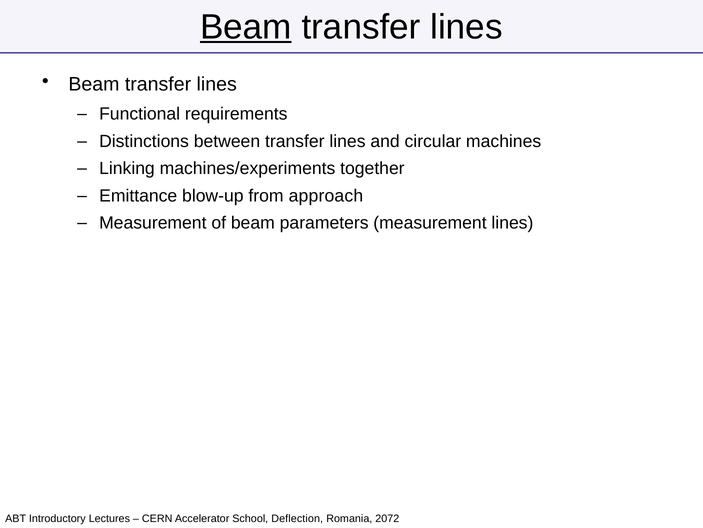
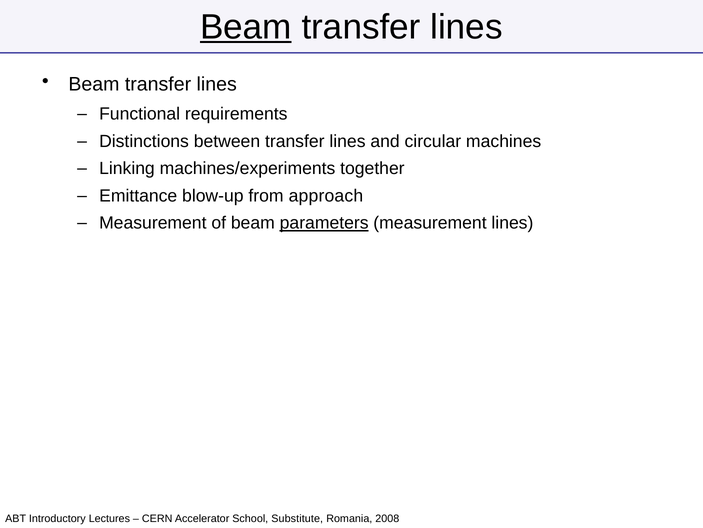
parameters underline: none -> present (324, 223)
Deflection: Deflection -> Substitute (297, 518)
2072: 2072 -> 2008 (387, 518)
